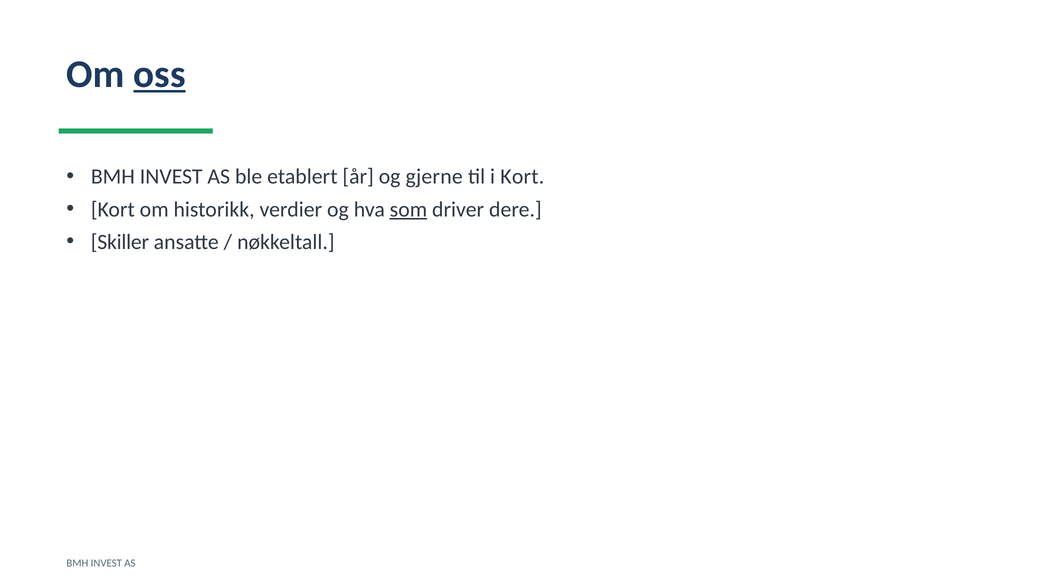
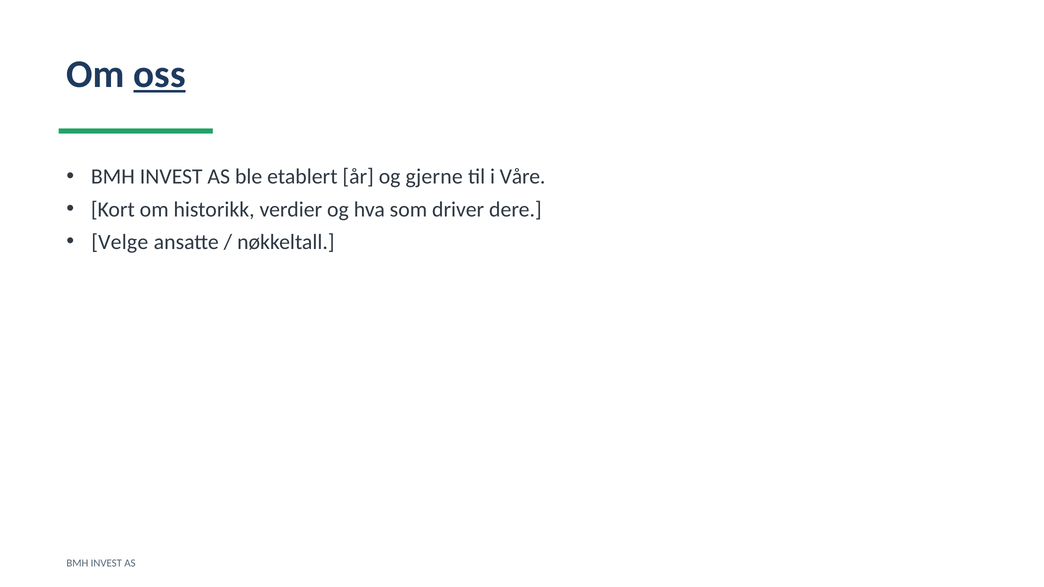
i Kort: Kort -> Våre (523, 177)
som underline: present -> none (408, 209)
Skiller: Skiller -> Velge (120, 242)
